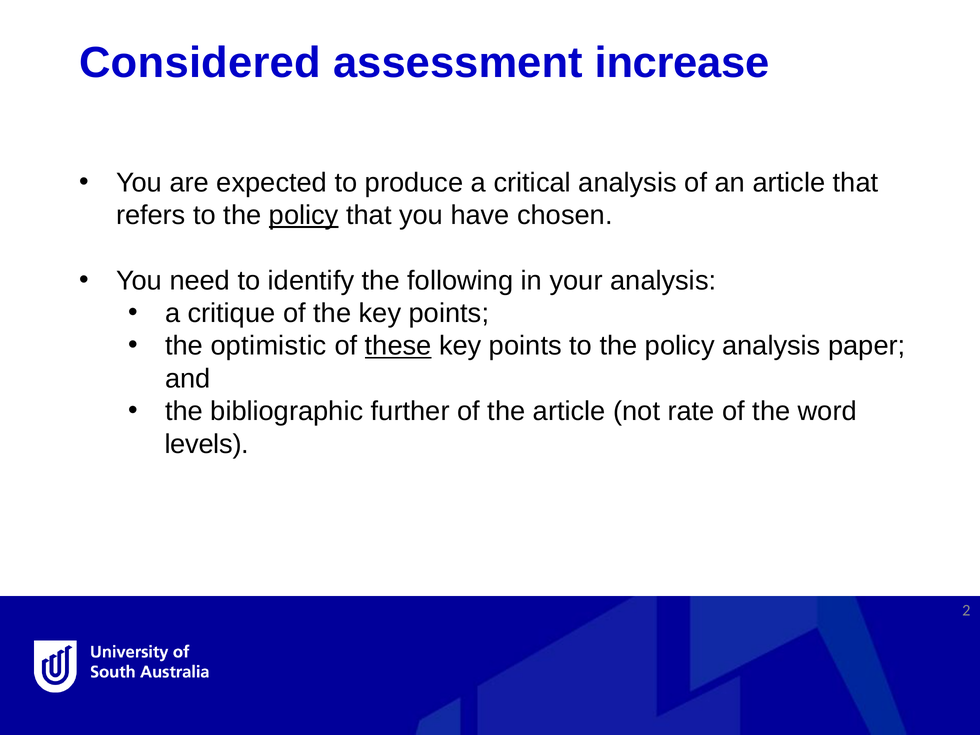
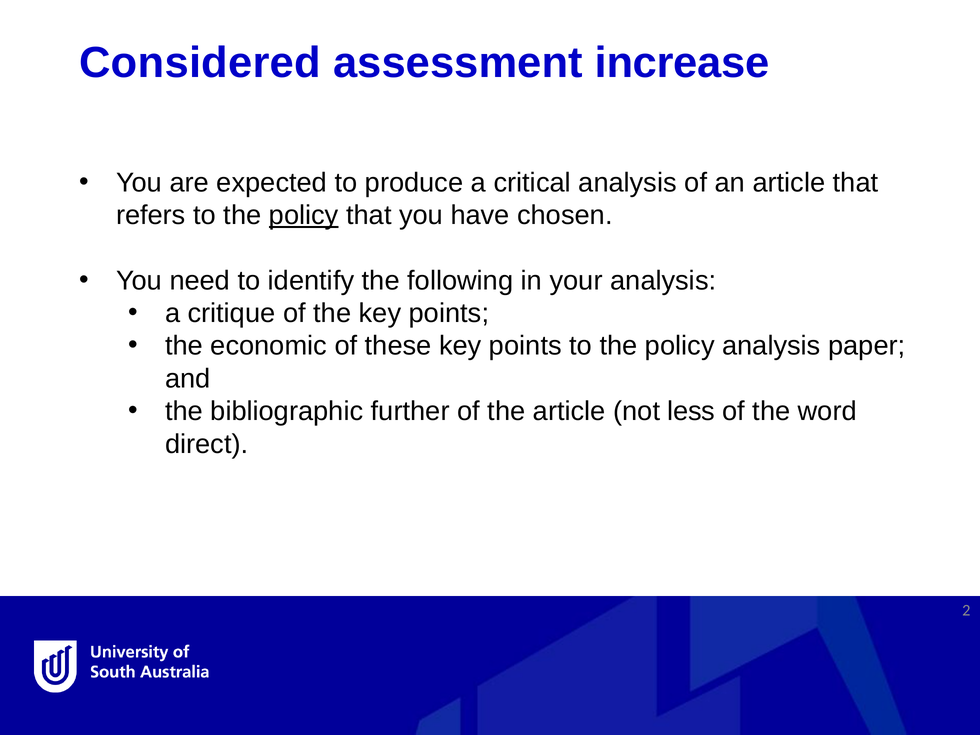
optimistic: optimistic -> economic (269, 346)
these underline: present -> none (398, 346)
rate: rate -> less (691, 411)
levels: levels -> direct (207, 444)
